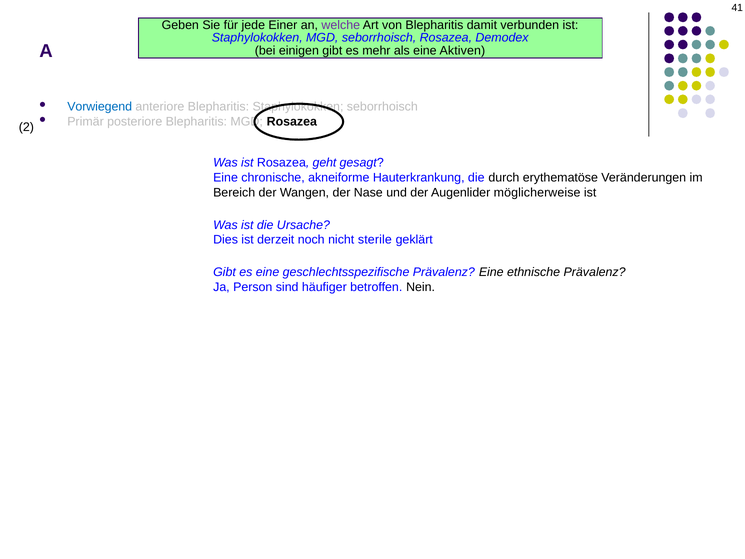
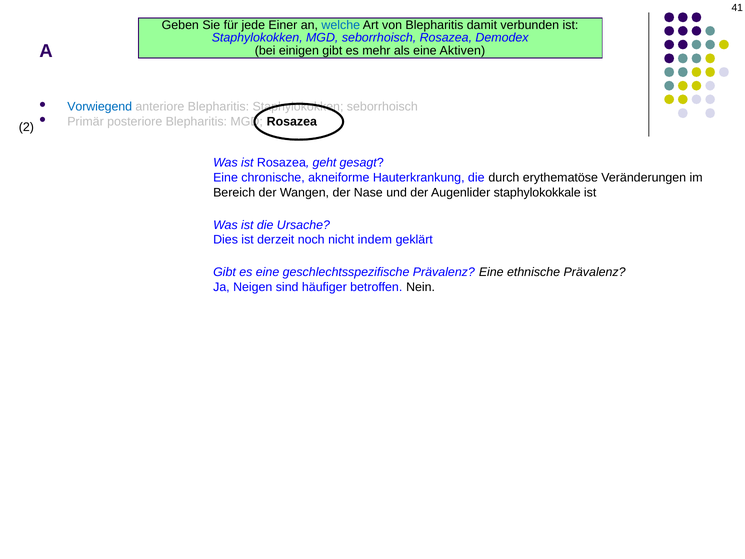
welche colour: purple -> blue (341, 25)
möglicherweise: möglicherweise -> staphylokokkale (537, 193)
sterile: sterile -> indem (375, 240)
Person: Person -> Neigen (253, 287)
